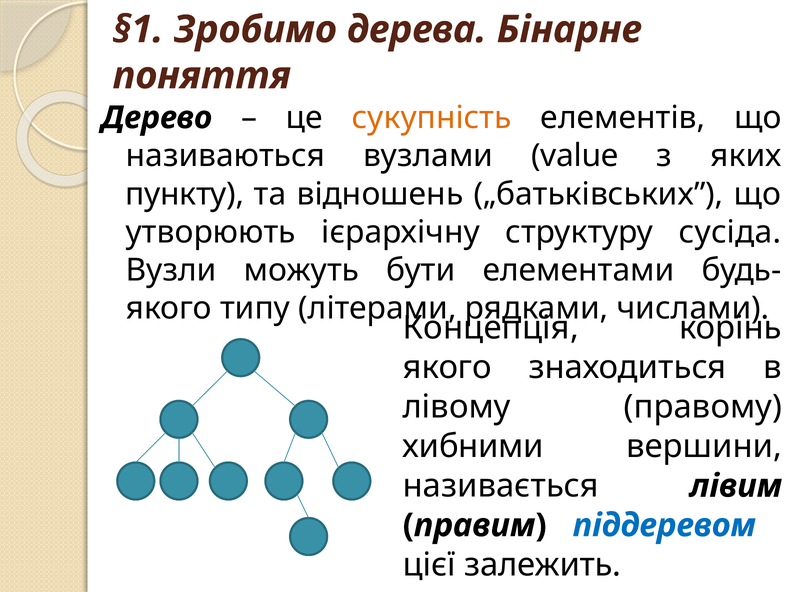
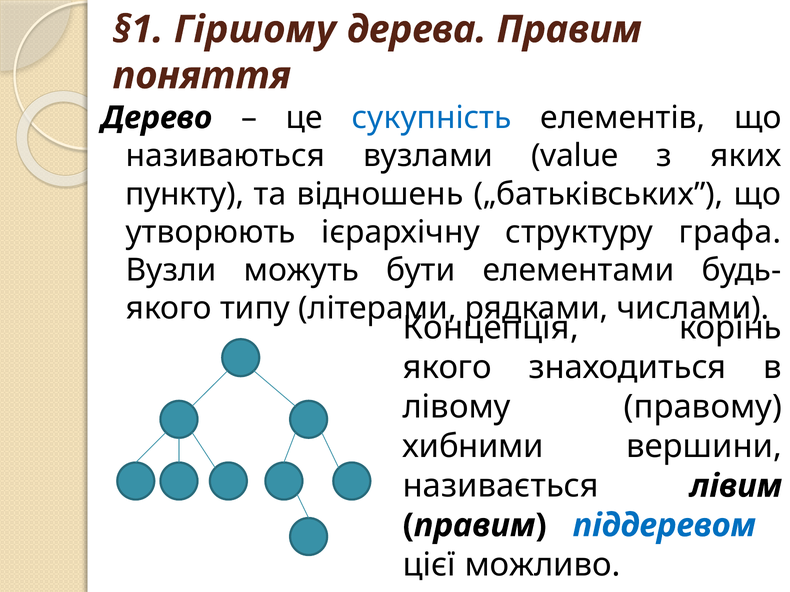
Зробимо: Зробимо -> Гіршому (255, 30)
дерева Бінарне: Бінарне -> Правим (569, 30)
сукупність colour: orange -> blue (432, 118)
сусіда: сусіда -> графа (730, 232)
залежить: залежить -> можливо (543, 565)
